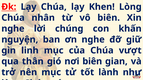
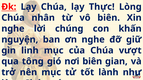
Khen: Khen -> Thực (102, 7)
thân: thân -> tông (33, 62)
